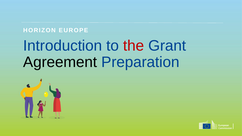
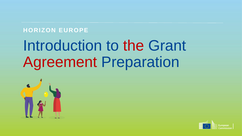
Agreement colour: black -> red (60, 62)
